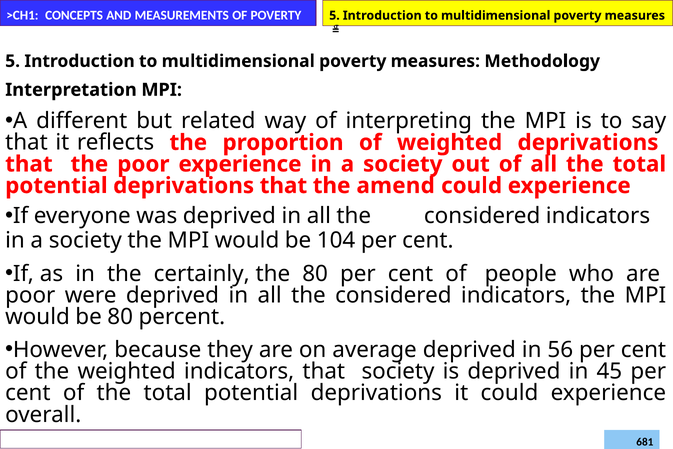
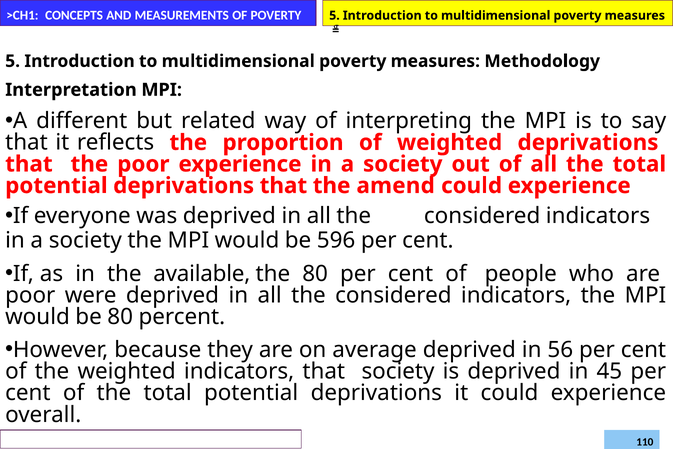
104: 104 -> 596 (336, 240)
certainly: certainly -> available (202, 273)
681: 681 -> 110 (645, 442)
